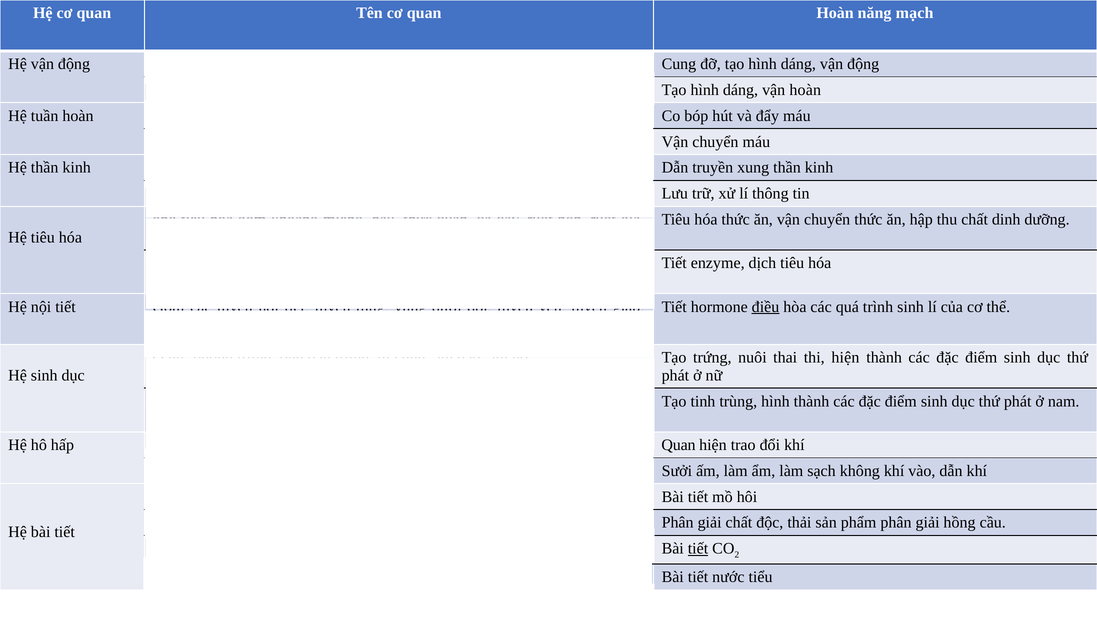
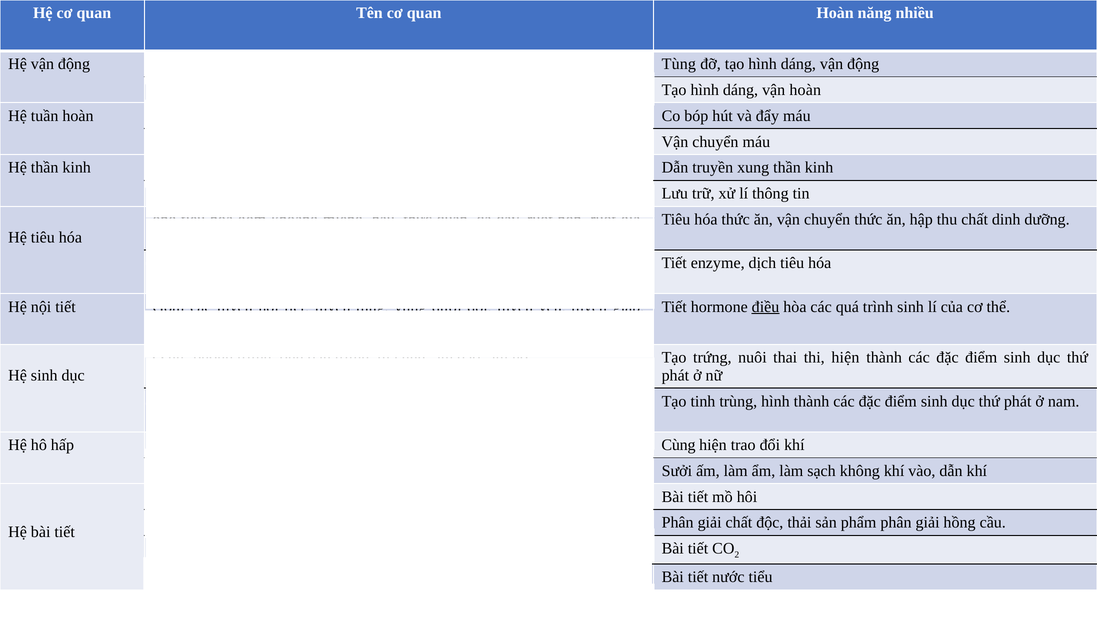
năng mạch: mạch -> nhiều (915, 13)
Cung: Cung -> Tùng (679, 64)
Quan: Quan -> Cùng (678, 445)
tiết underline: present -> none (698, 549)
